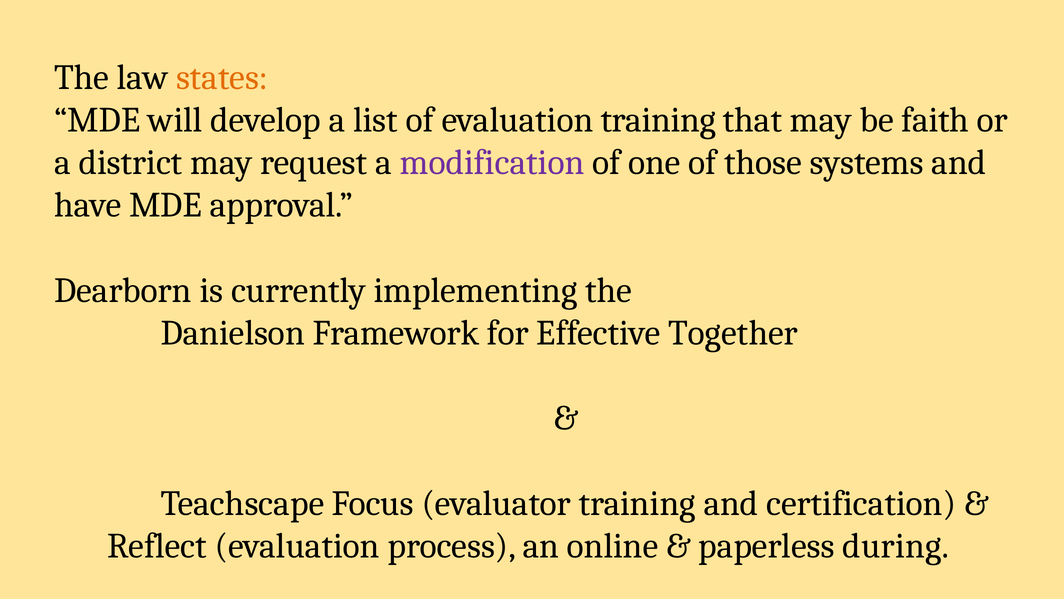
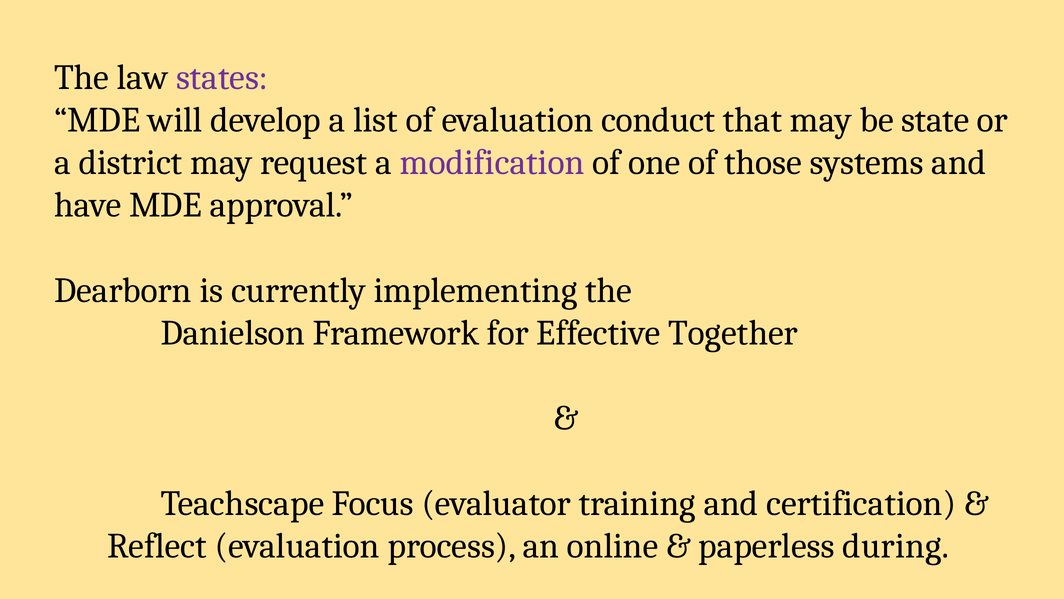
states colour: orange -> purple (222, 77)
evaluation training: training -> conduct (658, 120)
faith: faith -> state (935, 120)
